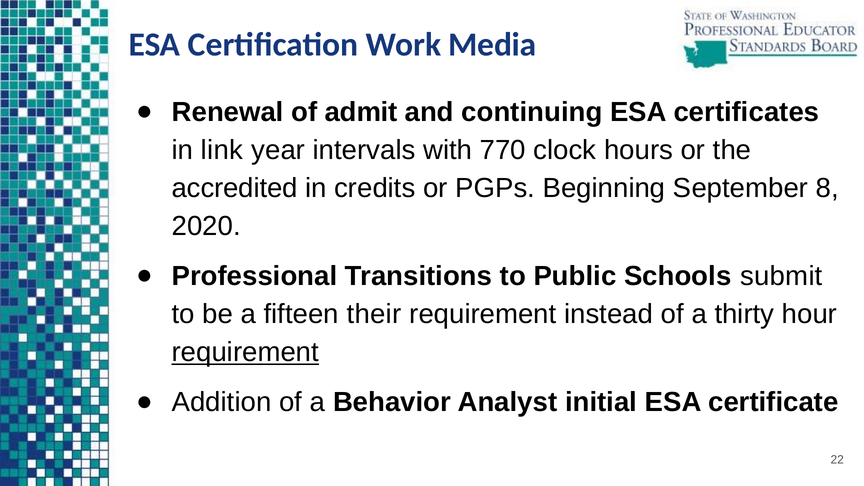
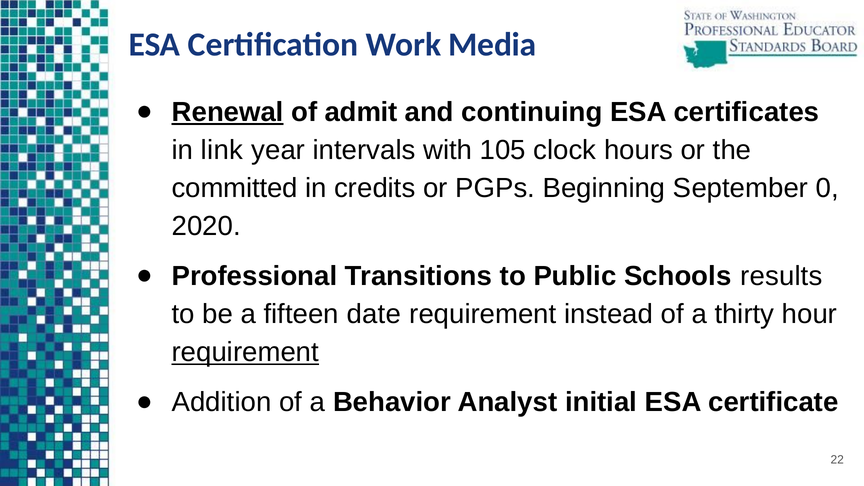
Renewal underline: none -> present (228, 112)
770: 770 -> 105 (503, 150)
accredited: accredited -> committed (235, 188)
8: 8 -> 0 (827, 188)
submit: submit -> results (781, 276)
their: their -> date (374, 314)
